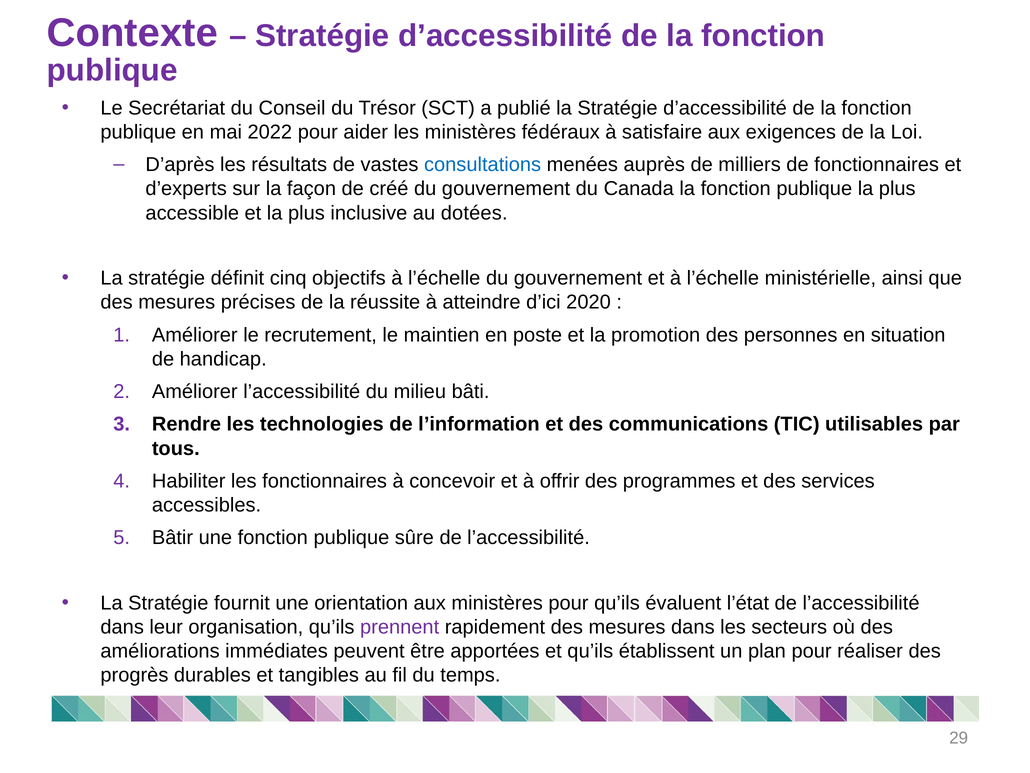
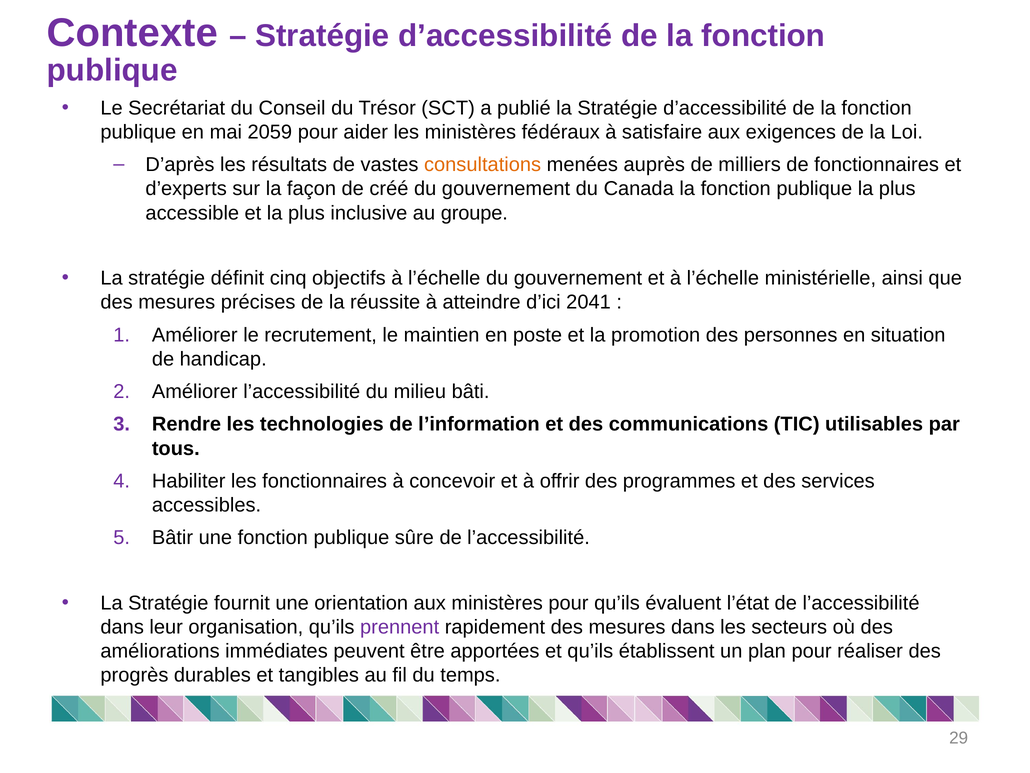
2022: 2022 -> 2059 (270, 132)
consultations colour: blue -> orange (483, 165)
dotées: dotées -> groupe (474, 213)
2020: 2020 -> 2041 (589, 302)
